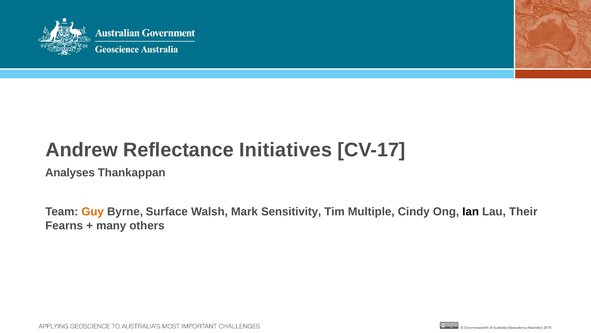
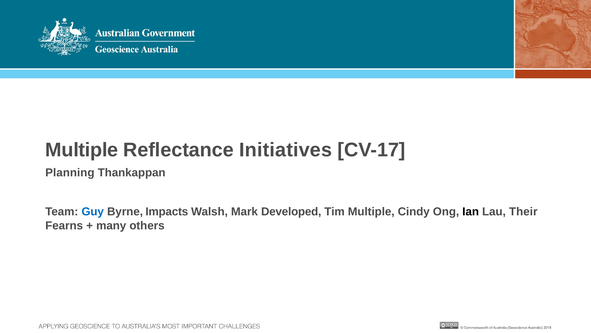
Andrew: Andrew -> Multiple (82, 150)
Analyses: Analyses -> Planning (70, 172)
Guy colour: orange -> blue (93, 211)
Surface: Surface -> Impacts (167, 211)
Sensitivity: Sensitivity -> Developed (291, 211)
